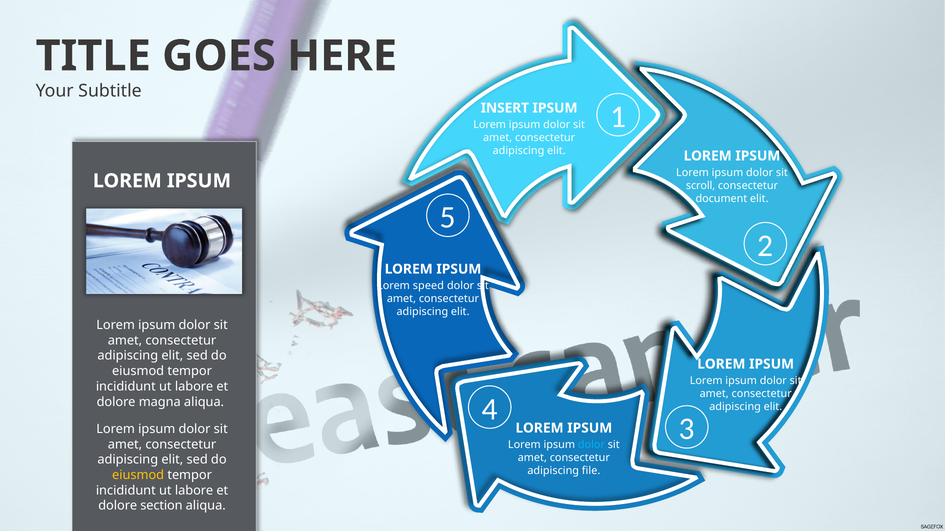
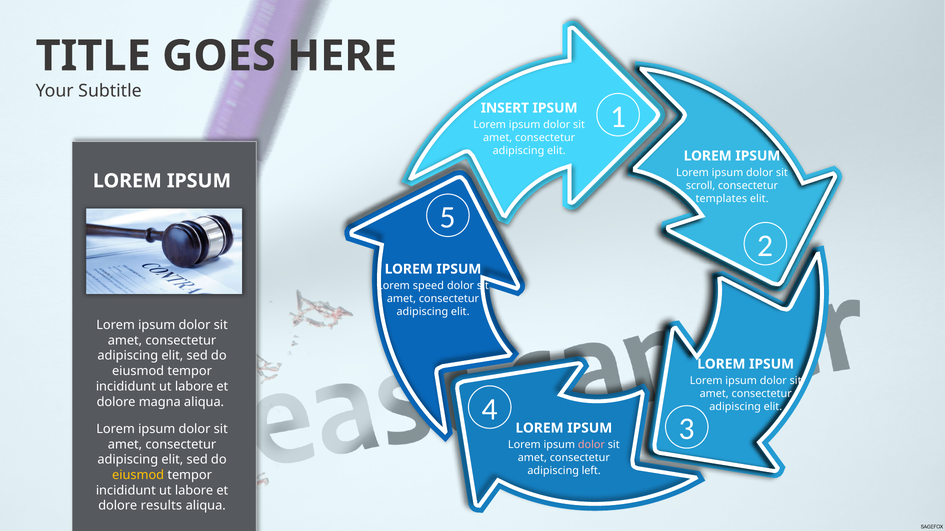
document: document -> templates (721, 199)
dolor colour: light blue -> pink (591, 445)
file: file -> left (591, 471)
section: section -> results (161, 506)
